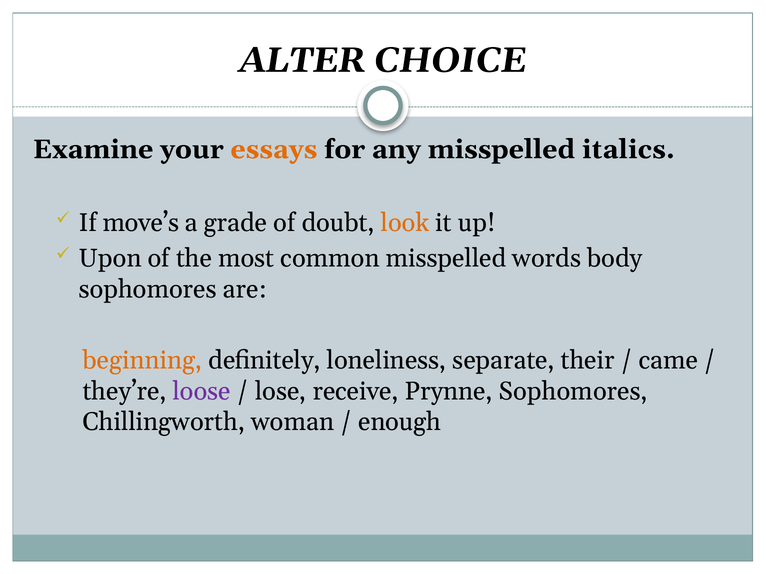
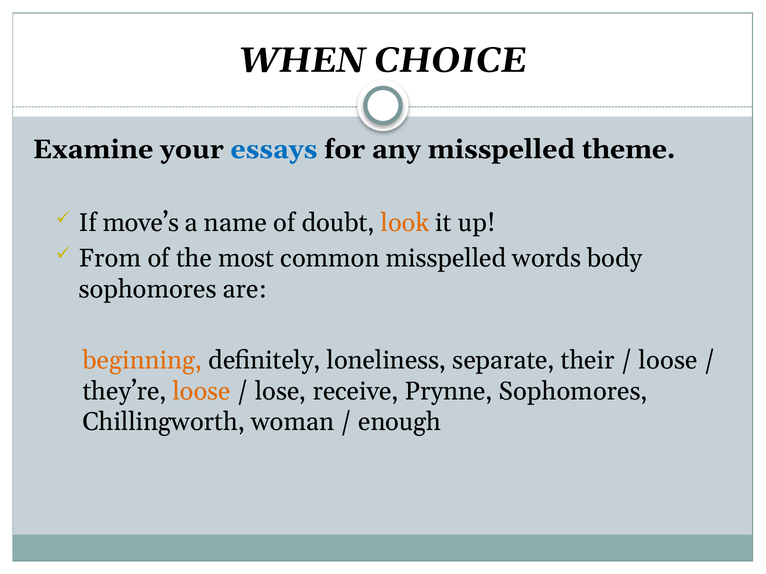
ALTER: ALTER -> WHEN (302, 60)
essays colour: orange -> blue (274, 150)
italics: italics -> theme (629, 150)
grade: grade -> name (235, 223)
Upon: Upon -> From (110, 259)
came: came -> loose (668, 361)
loose colour: purple -> orange (202, 392)
